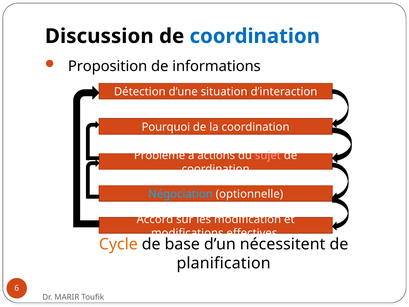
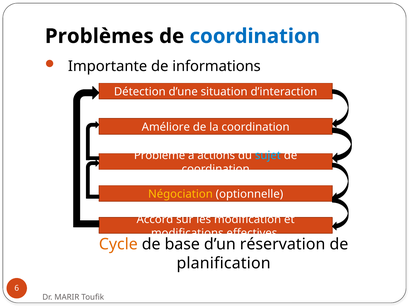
Discussion: Discussion -> Problèmes (99, 36)
Proposition: Proposition -> Importante (108, 66)
Pourquoi: Pourquoi -> Améliore (166, 127)
sujet colour: pink -> light blue (268, 155)
Négociation colour: light blue -> yellow (180, 194)
nécessitent: nécessitent -> réservation (283, 244)
